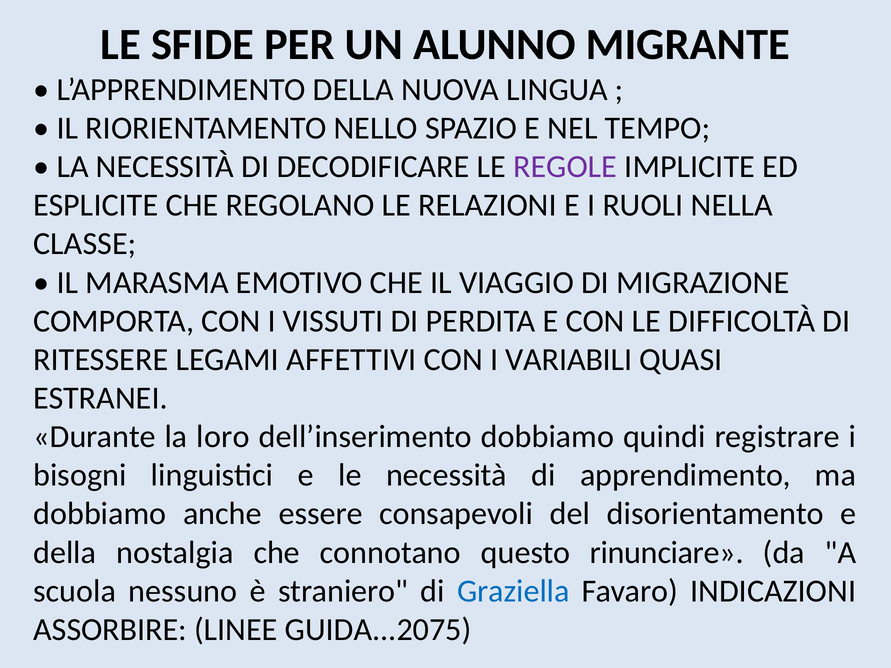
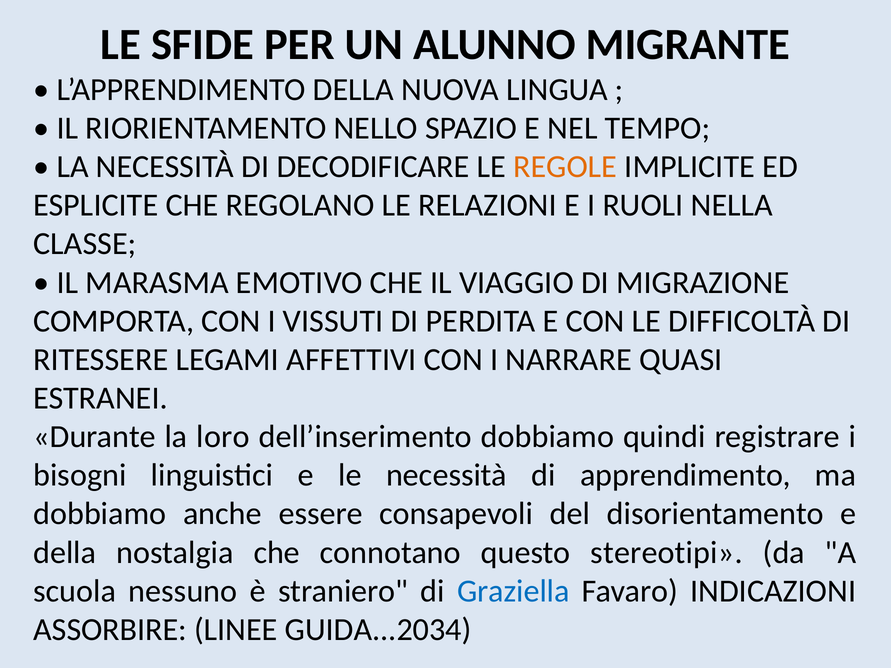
REGOLE colour: purple -> orange (565, 167)
VARIABILI: VARIABILI -> NARRARE (569, 360)
rinunciare: rinunciare -> stereotipi (667, 553)
GUIDA...2075: GUIDA...2075 -> GUIDA...2034 (378, 630)
